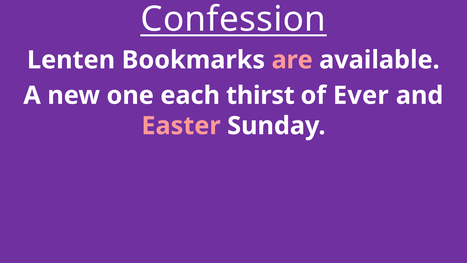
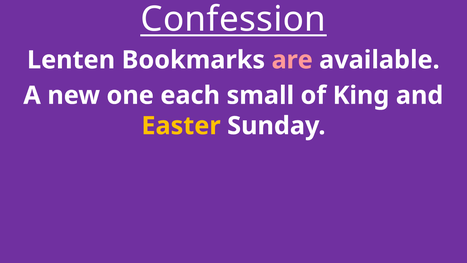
thirst: thirst -> small (260, 95)
Ever: Ever -> King (361, 95)
Easter colour: pink -> yellow (181, 126)
